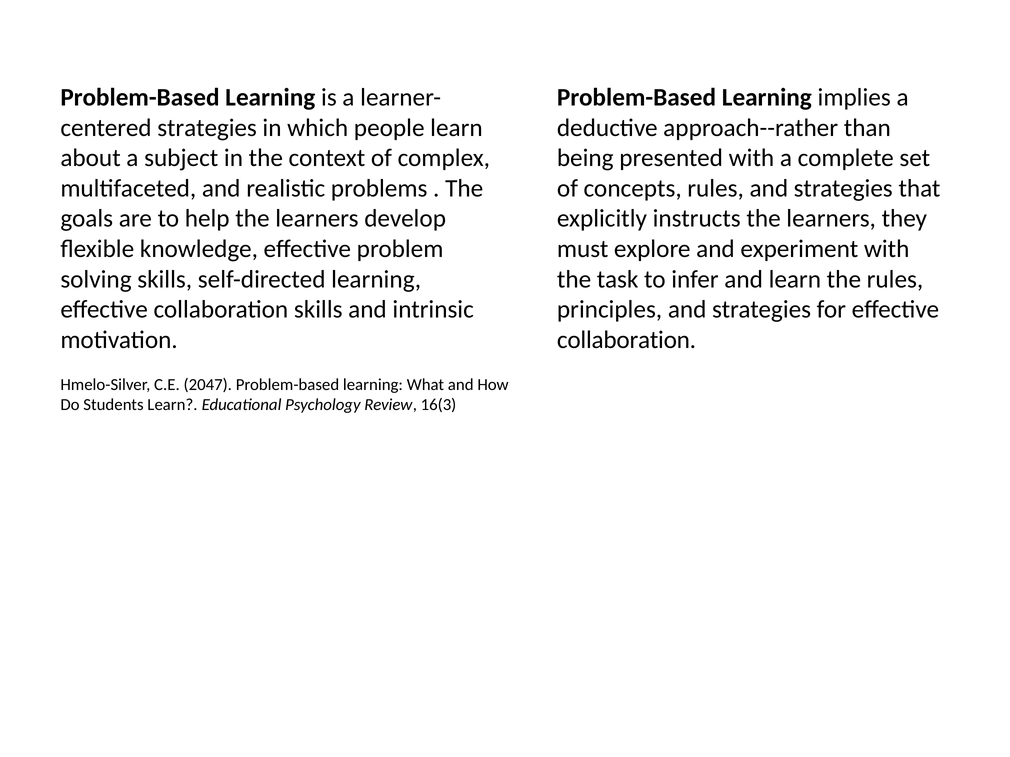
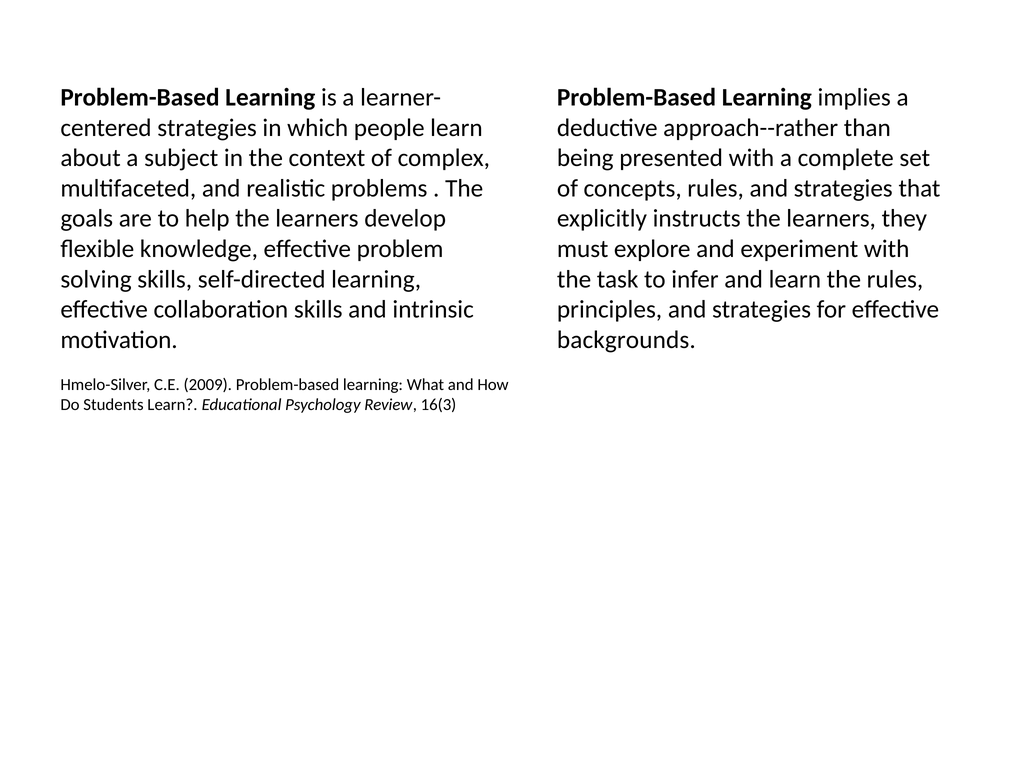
collaboration: collaboration -> backgrounds (626, 340)
2047: 2047 -> 2009 (208, 385)
